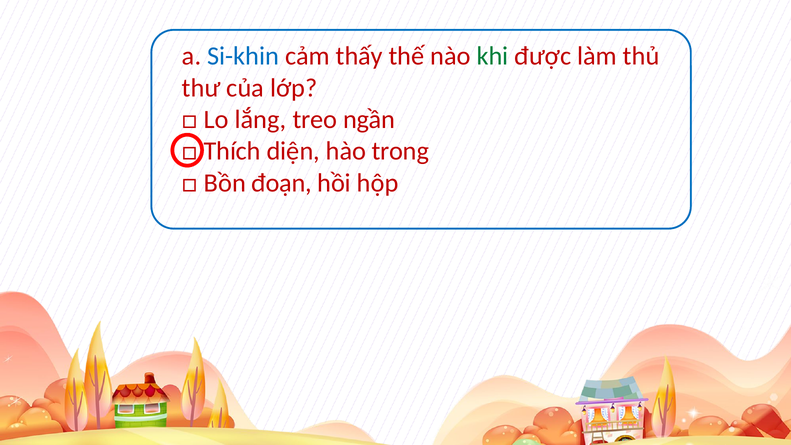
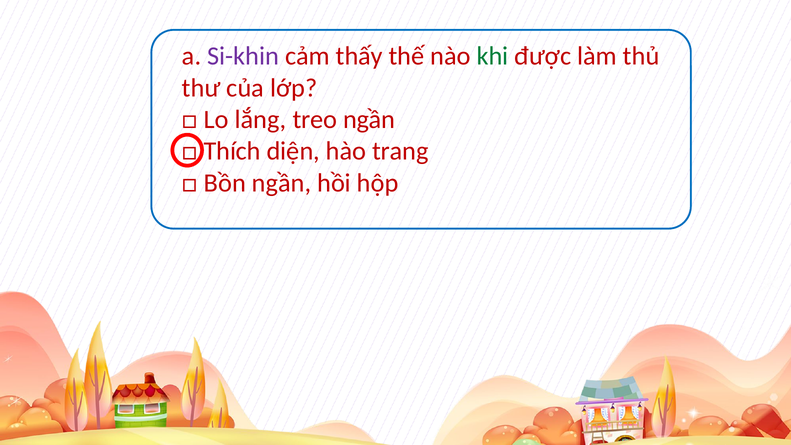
Si-khin colour: blue -> purple (243, 56)
trong: trong -> trang (400, 151)
Bồn đoạn: đoạn -> ngần (281, 183)
